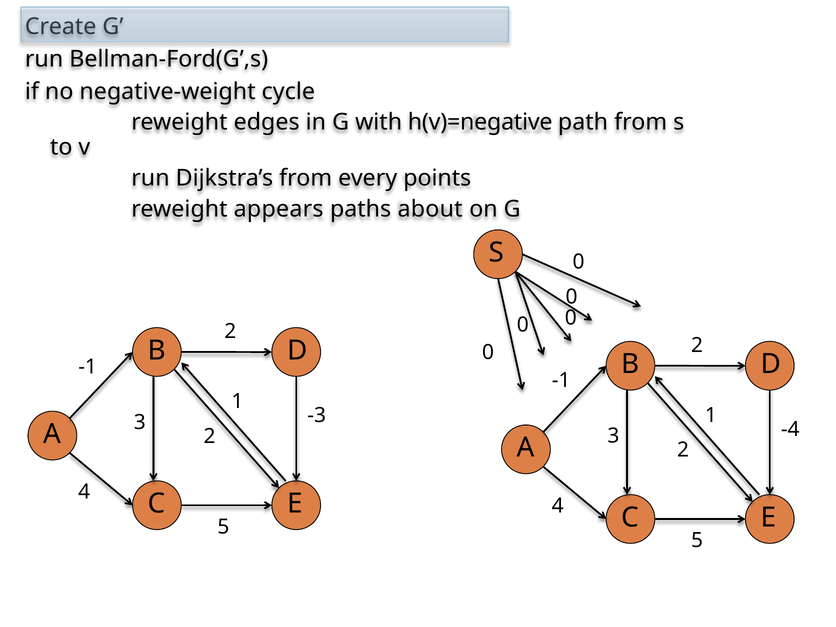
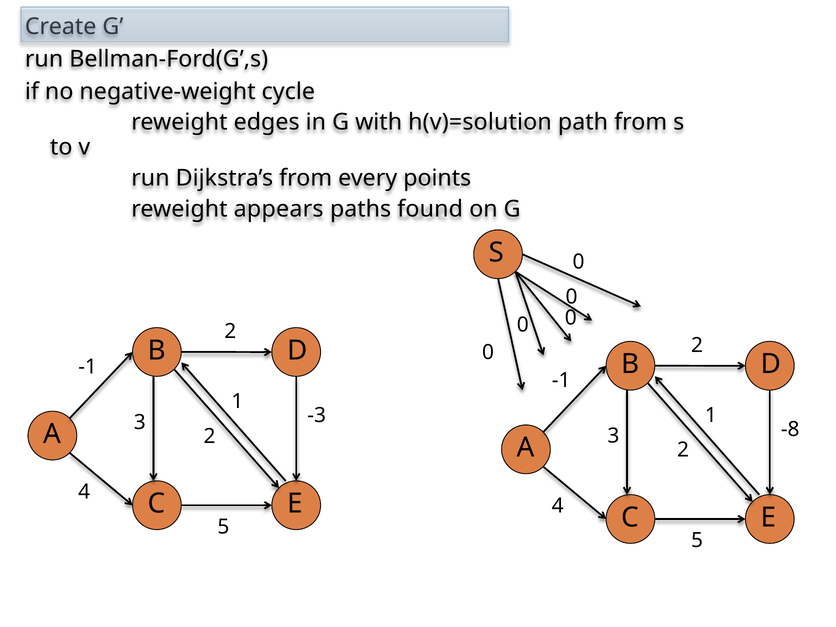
h(v)=negative: h(v)=negative -> h(v)=solution (480, 122)
about: about -> found (430, 209)
-4: -4 -> -8 (790, 429)
